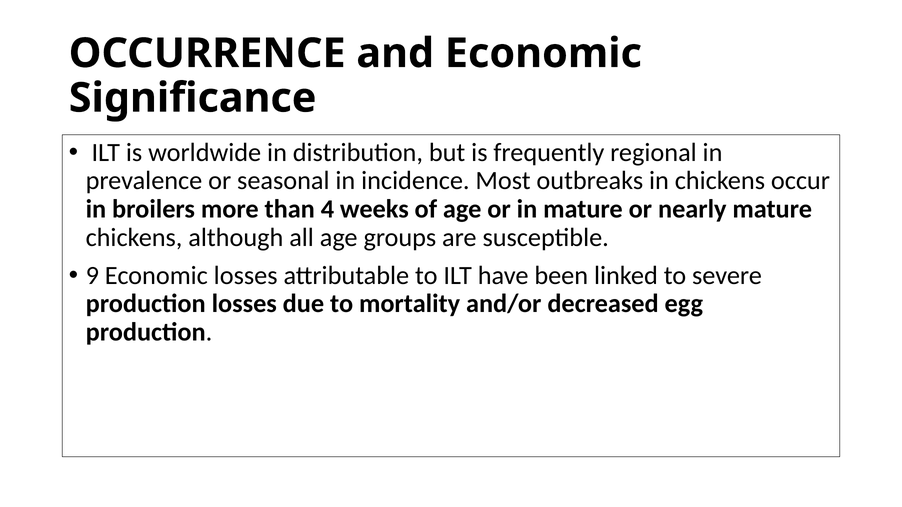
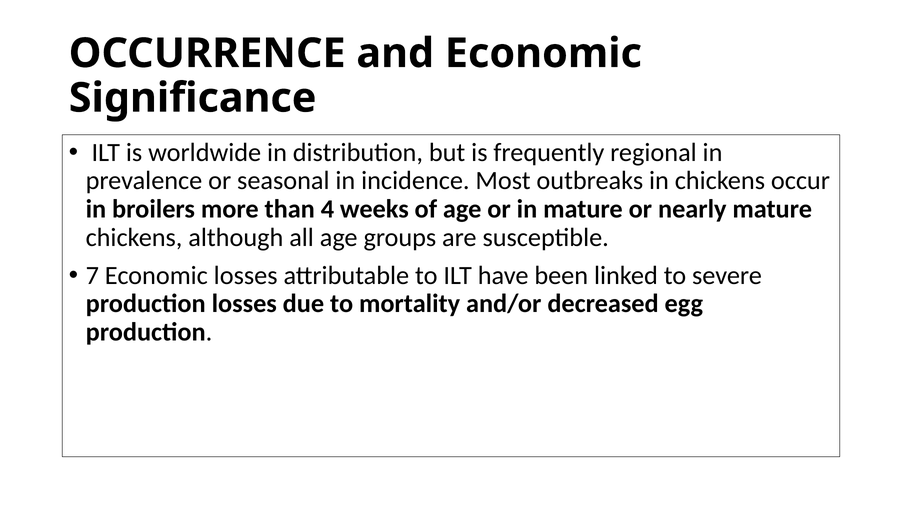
9: 9 -> 7 (92, 276)
